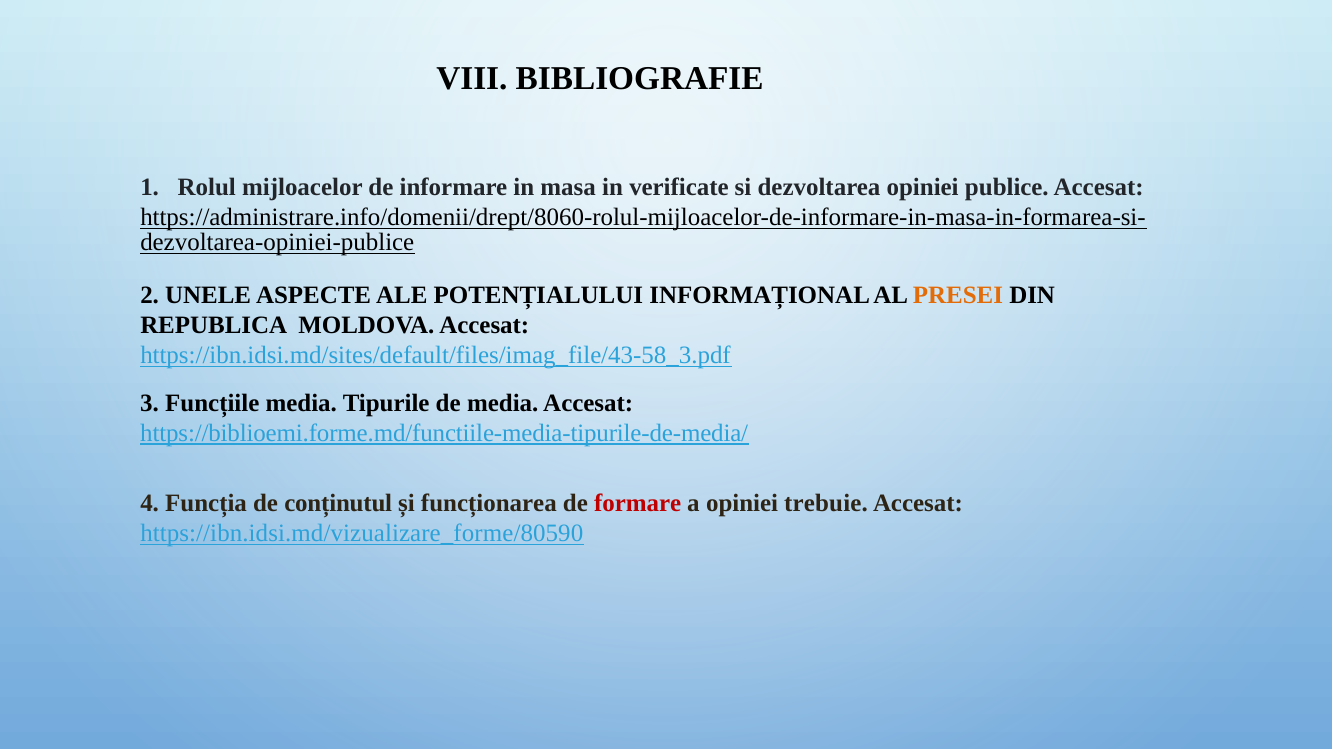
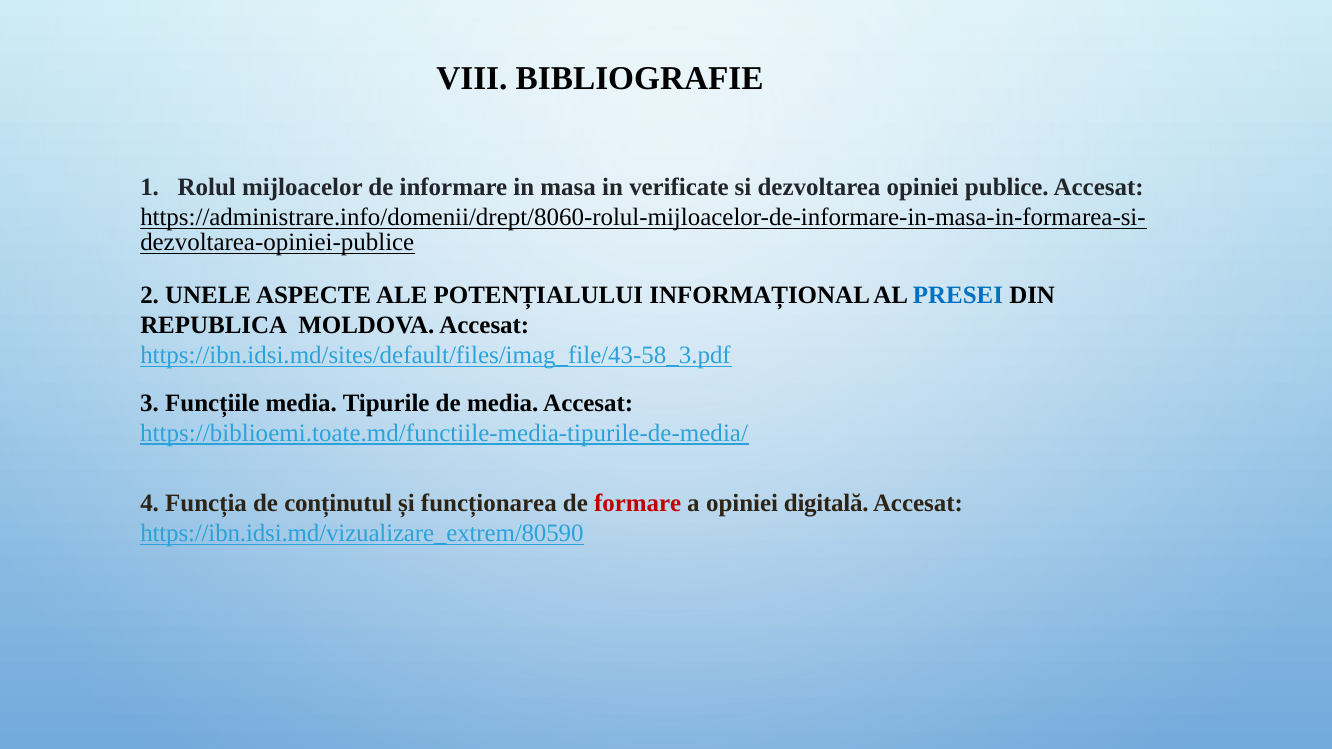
PRESEI colour: orange -> blue (958, 295)
https://biblioemi.forme.md/functiile-media-tipurile-de-media/: https://biblioemi.forme.md/functiile-media-tipurile-de-media/ -> https://biblioemi.toate.md/functiile-media-tipurile-de-media/ (444, 433)
trebuie: trebuie -> digitală (826, 503)
https://ibn.idsi.md/vizualizare_forme/80590: https://ibn.idsi.md/vizualizare_forme/80590 -> https://ibn.idsi.md/vizualizare_extrem/80590 (362, 533)
